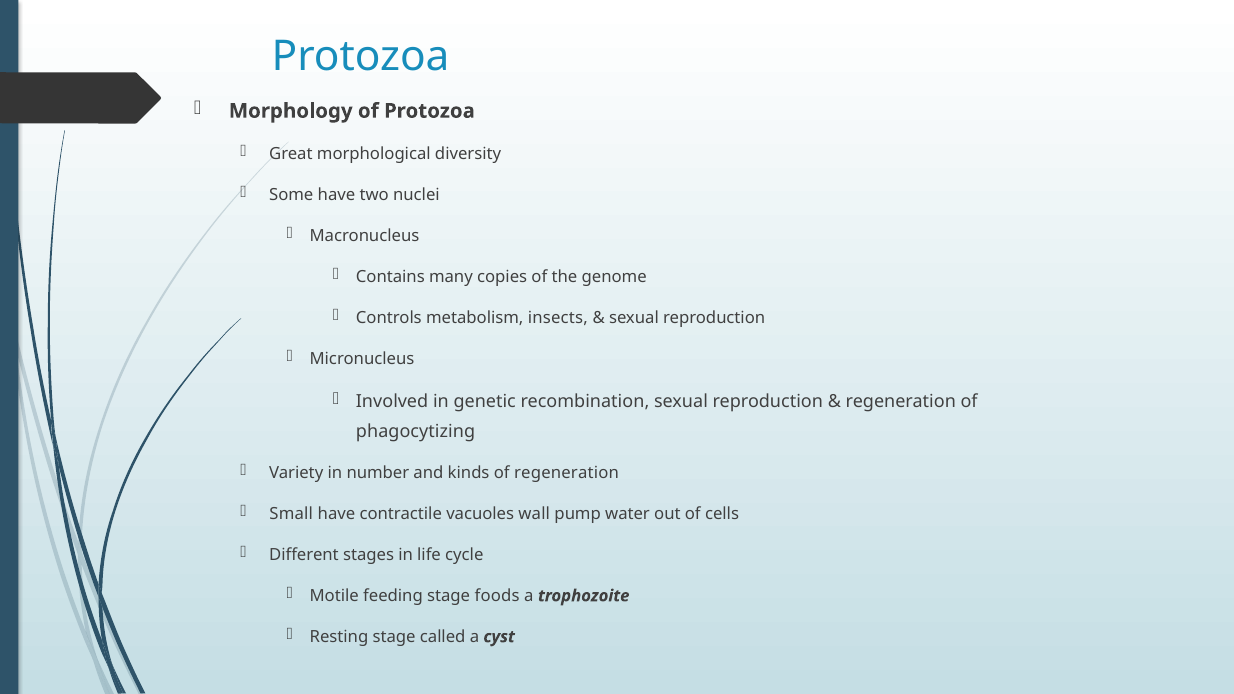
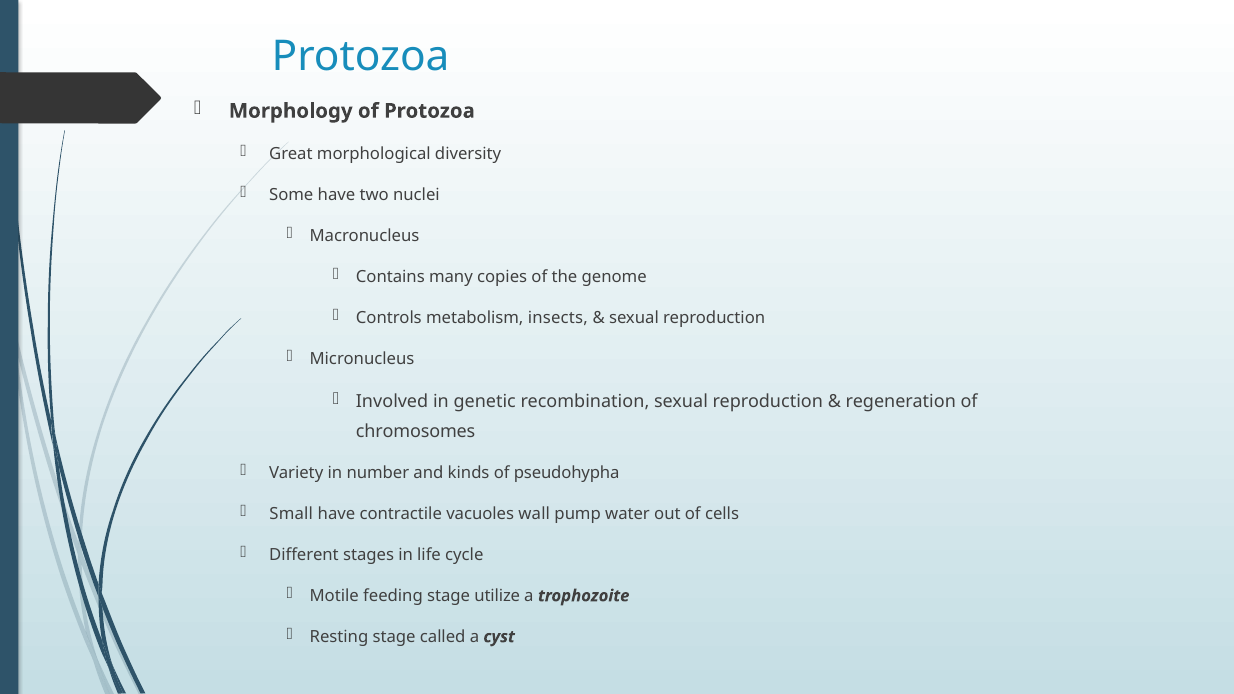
phagocytizing: phagocytizing -> chromosomes (416, 431)
of regeneration: regeneration -> pseudohypha (567, 473)
foods: foods -> utilize (497, 596)
